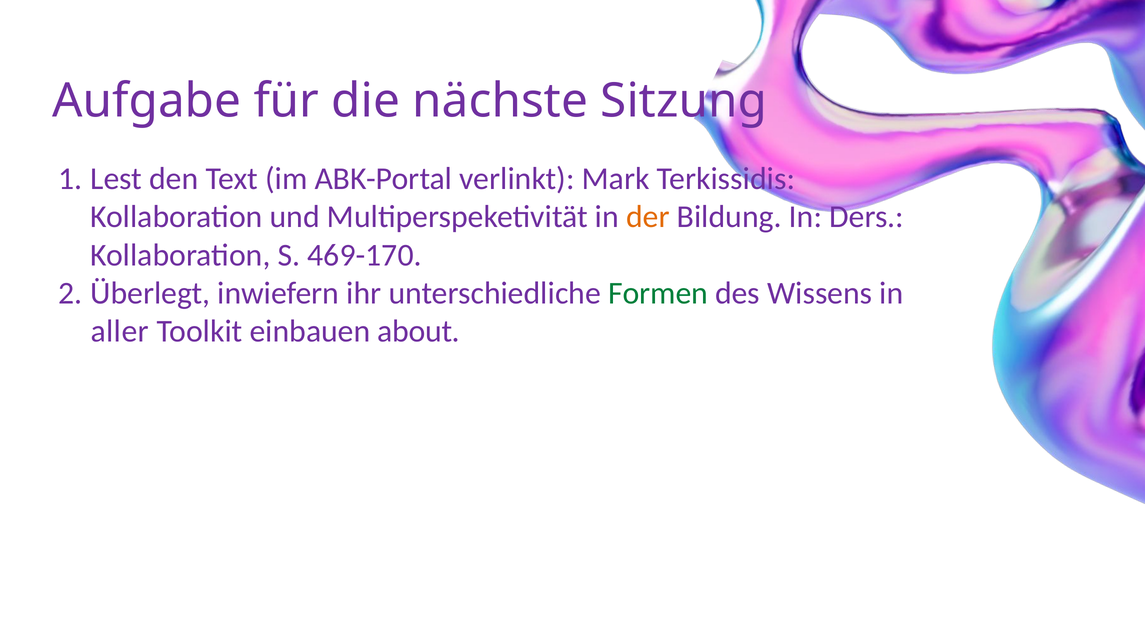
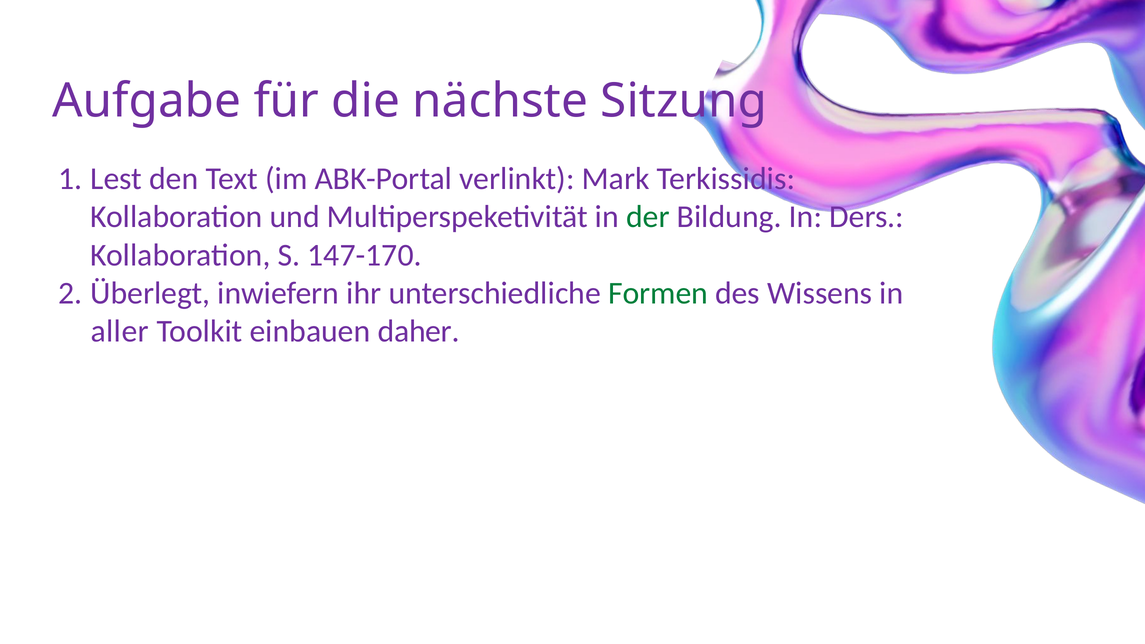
der colour: orange -> green (648, 217)
469-170: 469-170 -> 147-170 (365, 255)
about: about -> daher (419, 331)
